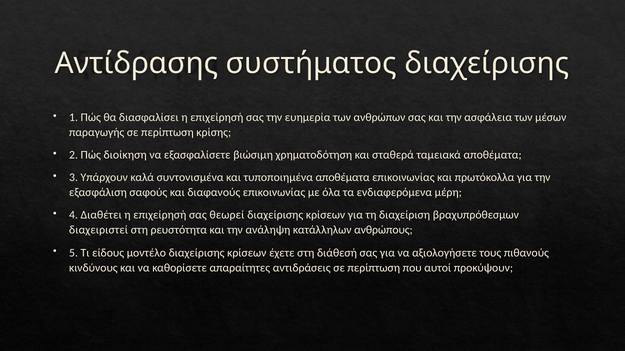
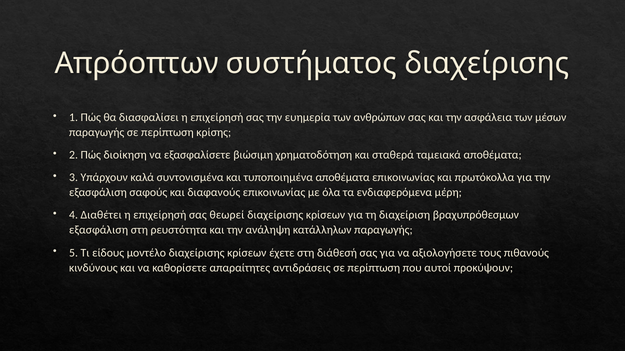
Αντίδρασης: Αντίδρασης -> Απρόοπτων (137, 63)
διαχειριστεί: διαχειριστεί -> εξασφάλιση (99, 231)
κατάλληλων ανθρώπους: ανθρώπους -> παραγωγής (383, 231)
